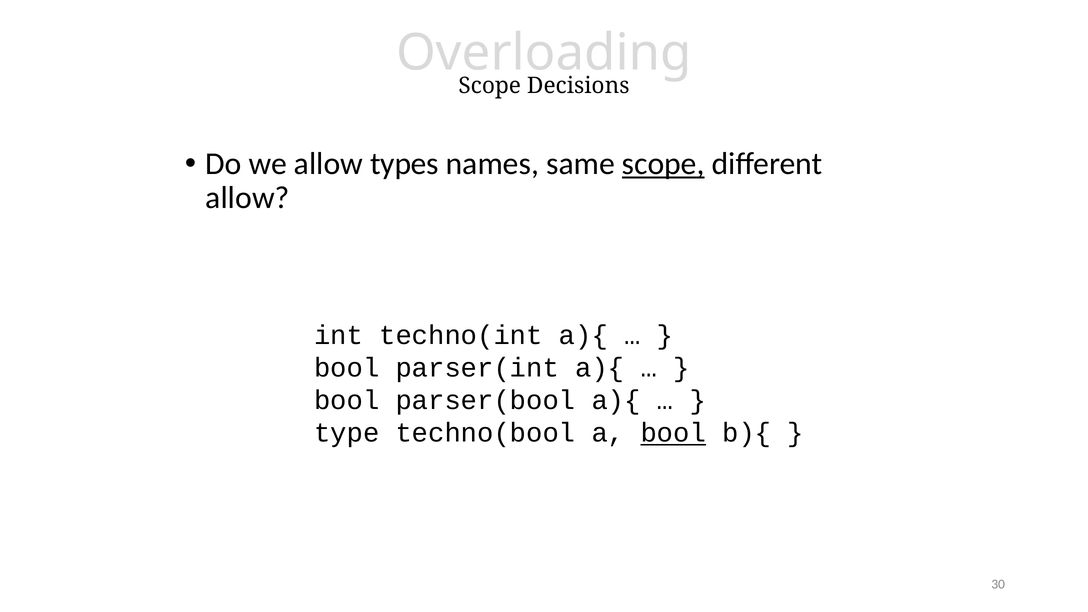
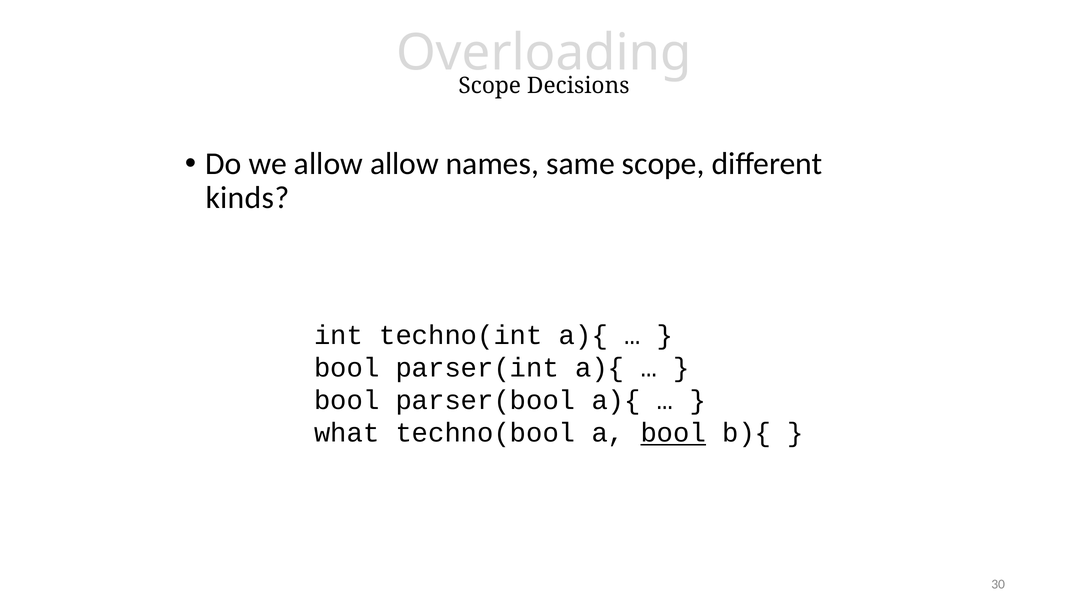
allow types: types -> allow (404, 164)
scope underline: present -> none (663, 164)
allow: allow -> kinds (247, 198)
type: type -> what (347, 433)
